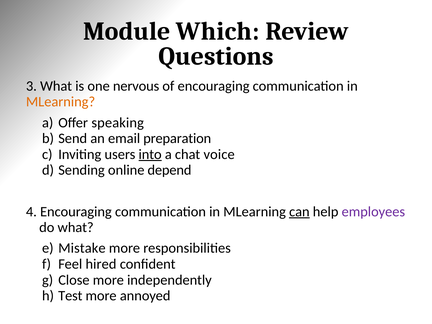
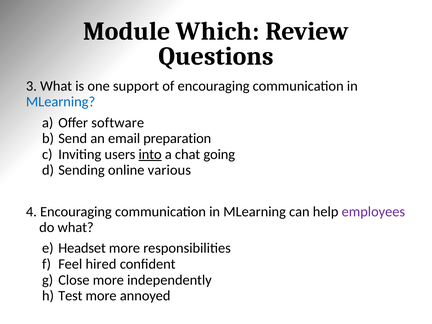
nervous: nervous -> support (136, 86)
MLearning colour: orange -> blue (61, 102)
speaking: speaking -> software (118, 123)
voice: voice -> going (219, 154)
depend: depend -> various (169, 170)
can underline: present -> none (299, 212)
Mistake: Mistake -> Headset (82, 248)
